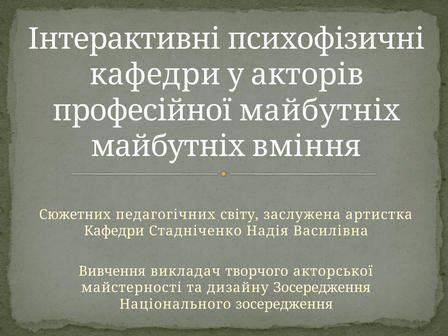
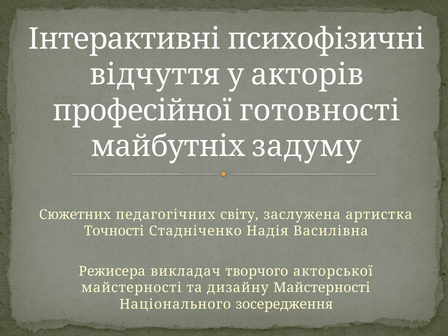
кафедри: кафедри -> відчуття (155, 75)
професійної майбутніх: майбутніх -> готовності (320, 111)
вміння: вміння -> задуму (307, 146)
Кафедри: Кафедри -> Точності (114, 231)
Вивчення: Вивчення -> Режисера (112, 271)
дизайну Зосередження: Зосередження -> Майстерності (322, 288)
